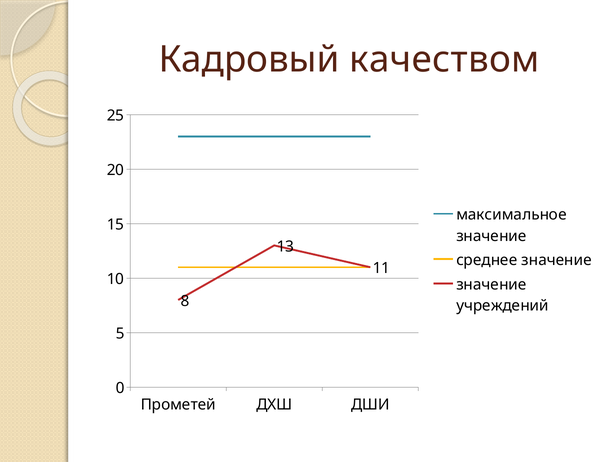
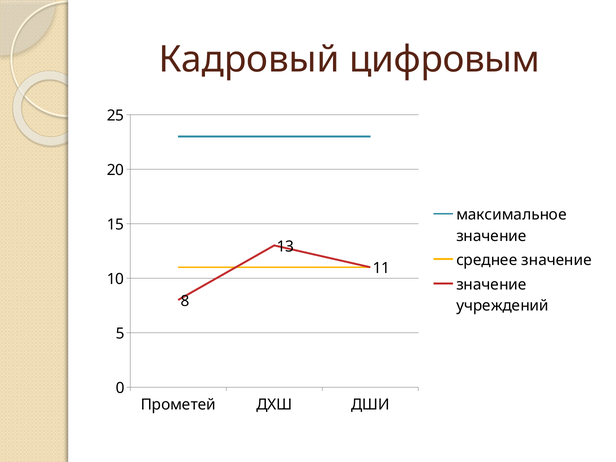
качеством: качеством -> цифровым (445, 60)
